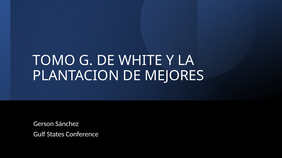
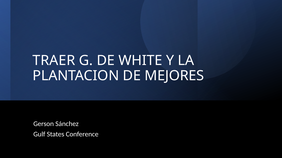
TOMO: TOMO -> TRAER (54, 61)
